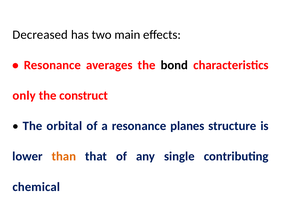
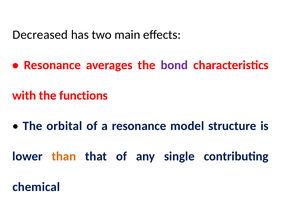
bond colour: black -> purple (174, 65)
only: only -> with (24, 96)
construct: construct -> functions (84, 96)
planes: planes -> model (187, 126)
